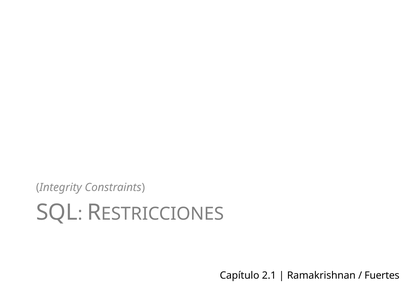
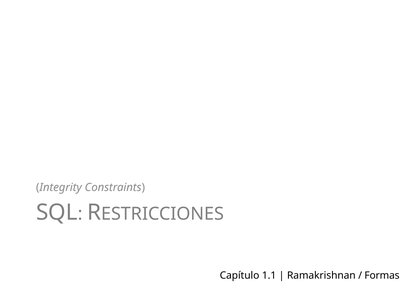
2.1: 2.1 -> 1.1 (269, 275)
Fuertes: Fuertes -> Formas (382, 275)
